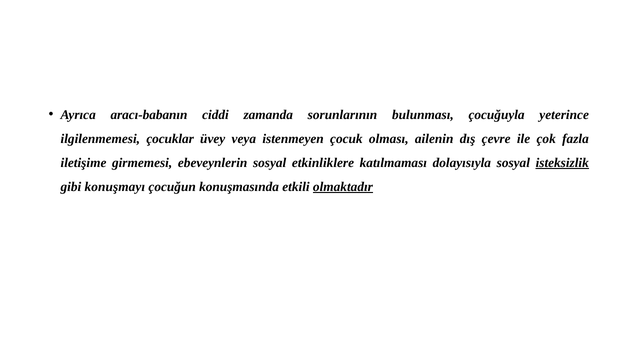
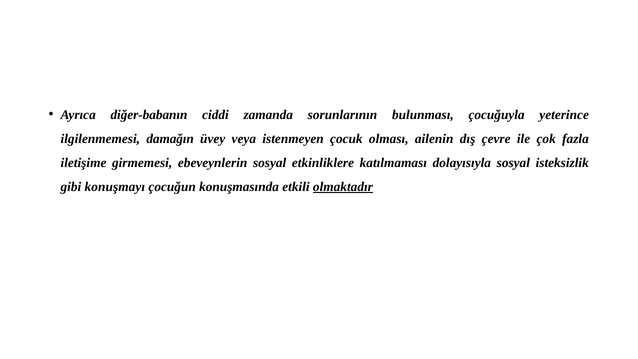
aracı-babanın: aracı-babanın -> diğer-babanın (149, 115)
çocuklar: çocuklar -> damağın (170, 139)
isteksizlik underline: present -> none (562, 163)
